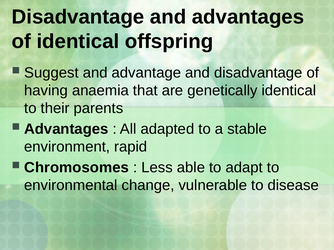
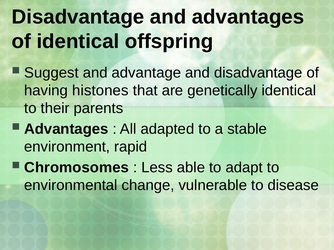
anaemia: anaemia -> histones (100, 91)
